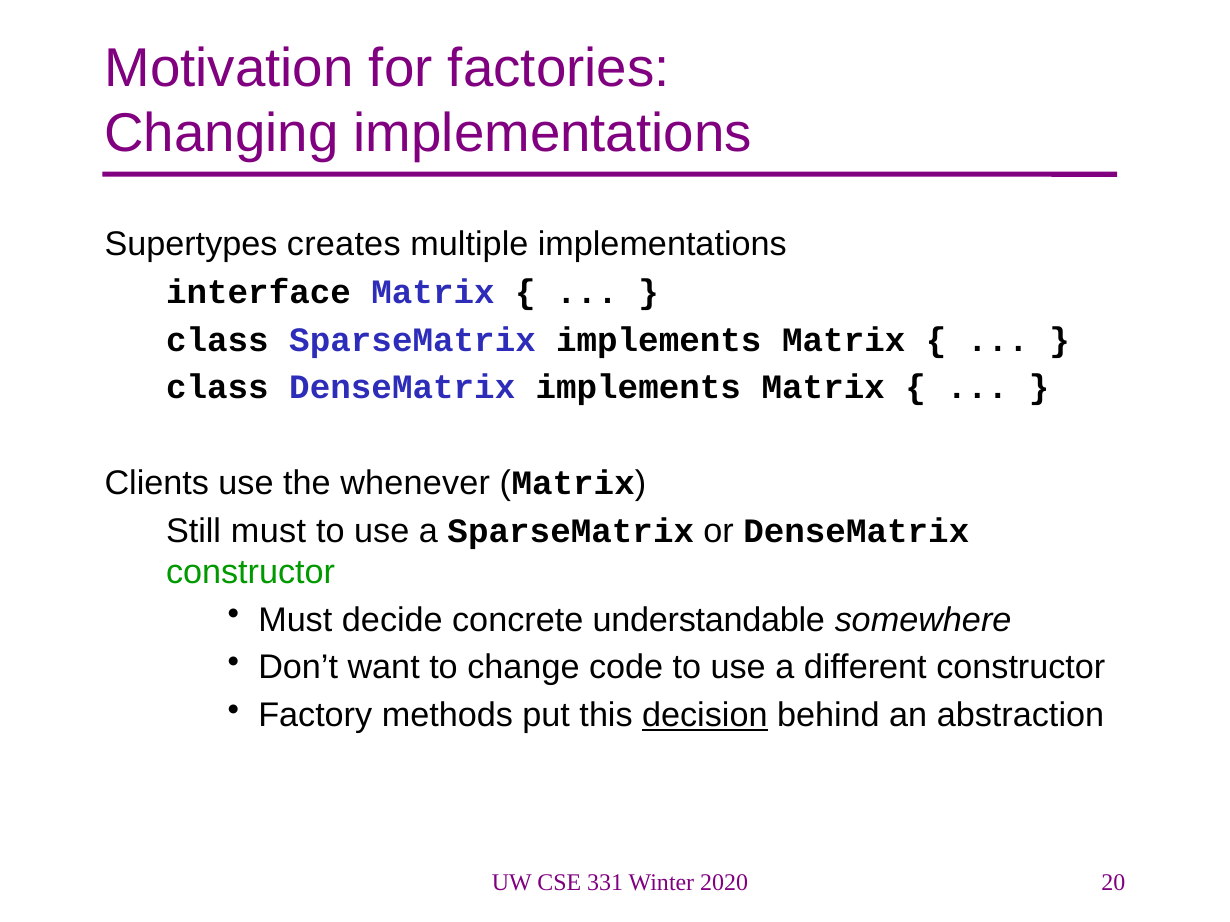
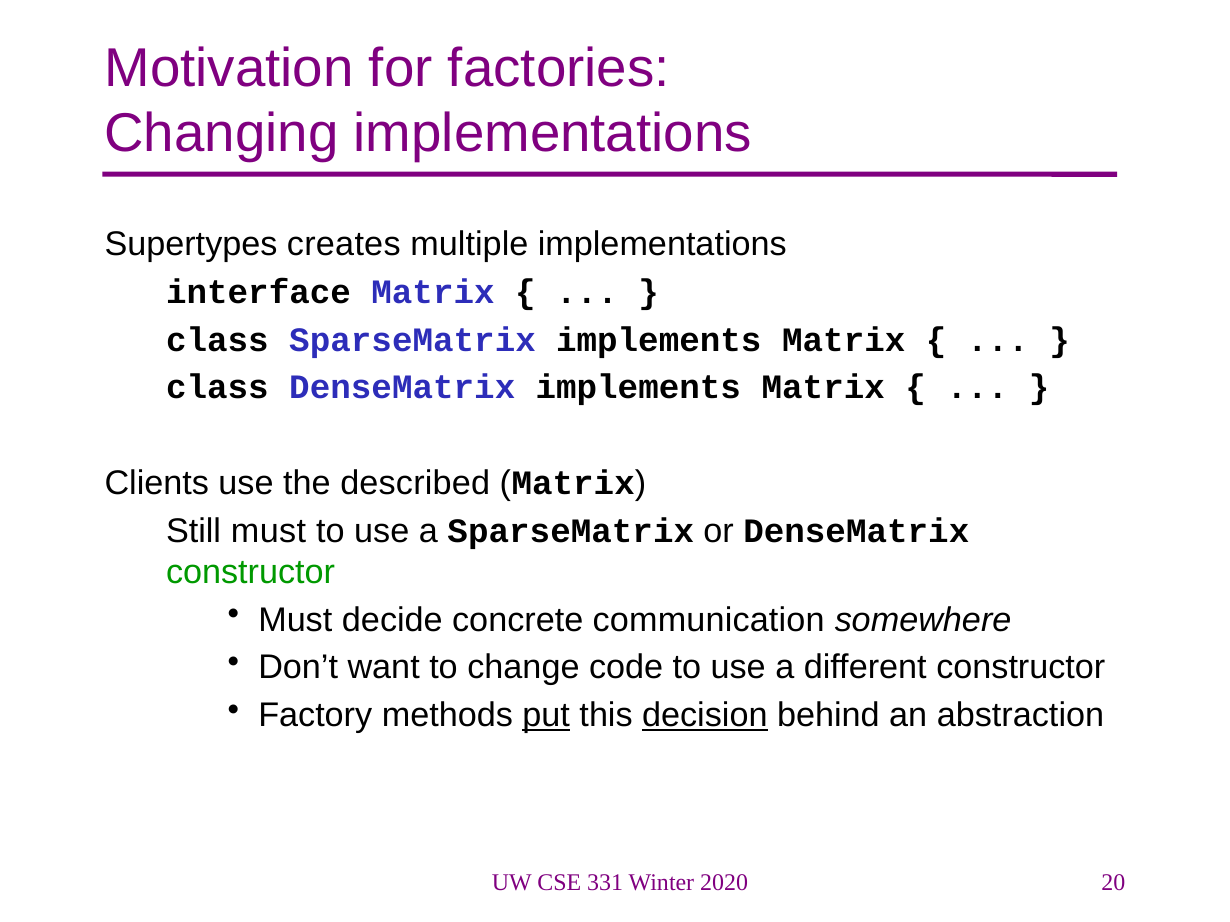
whenever: whenever -> described (415, 484)
understandable: understandable -> communication (709, 620)
put underline: none -> present (546, 716)
